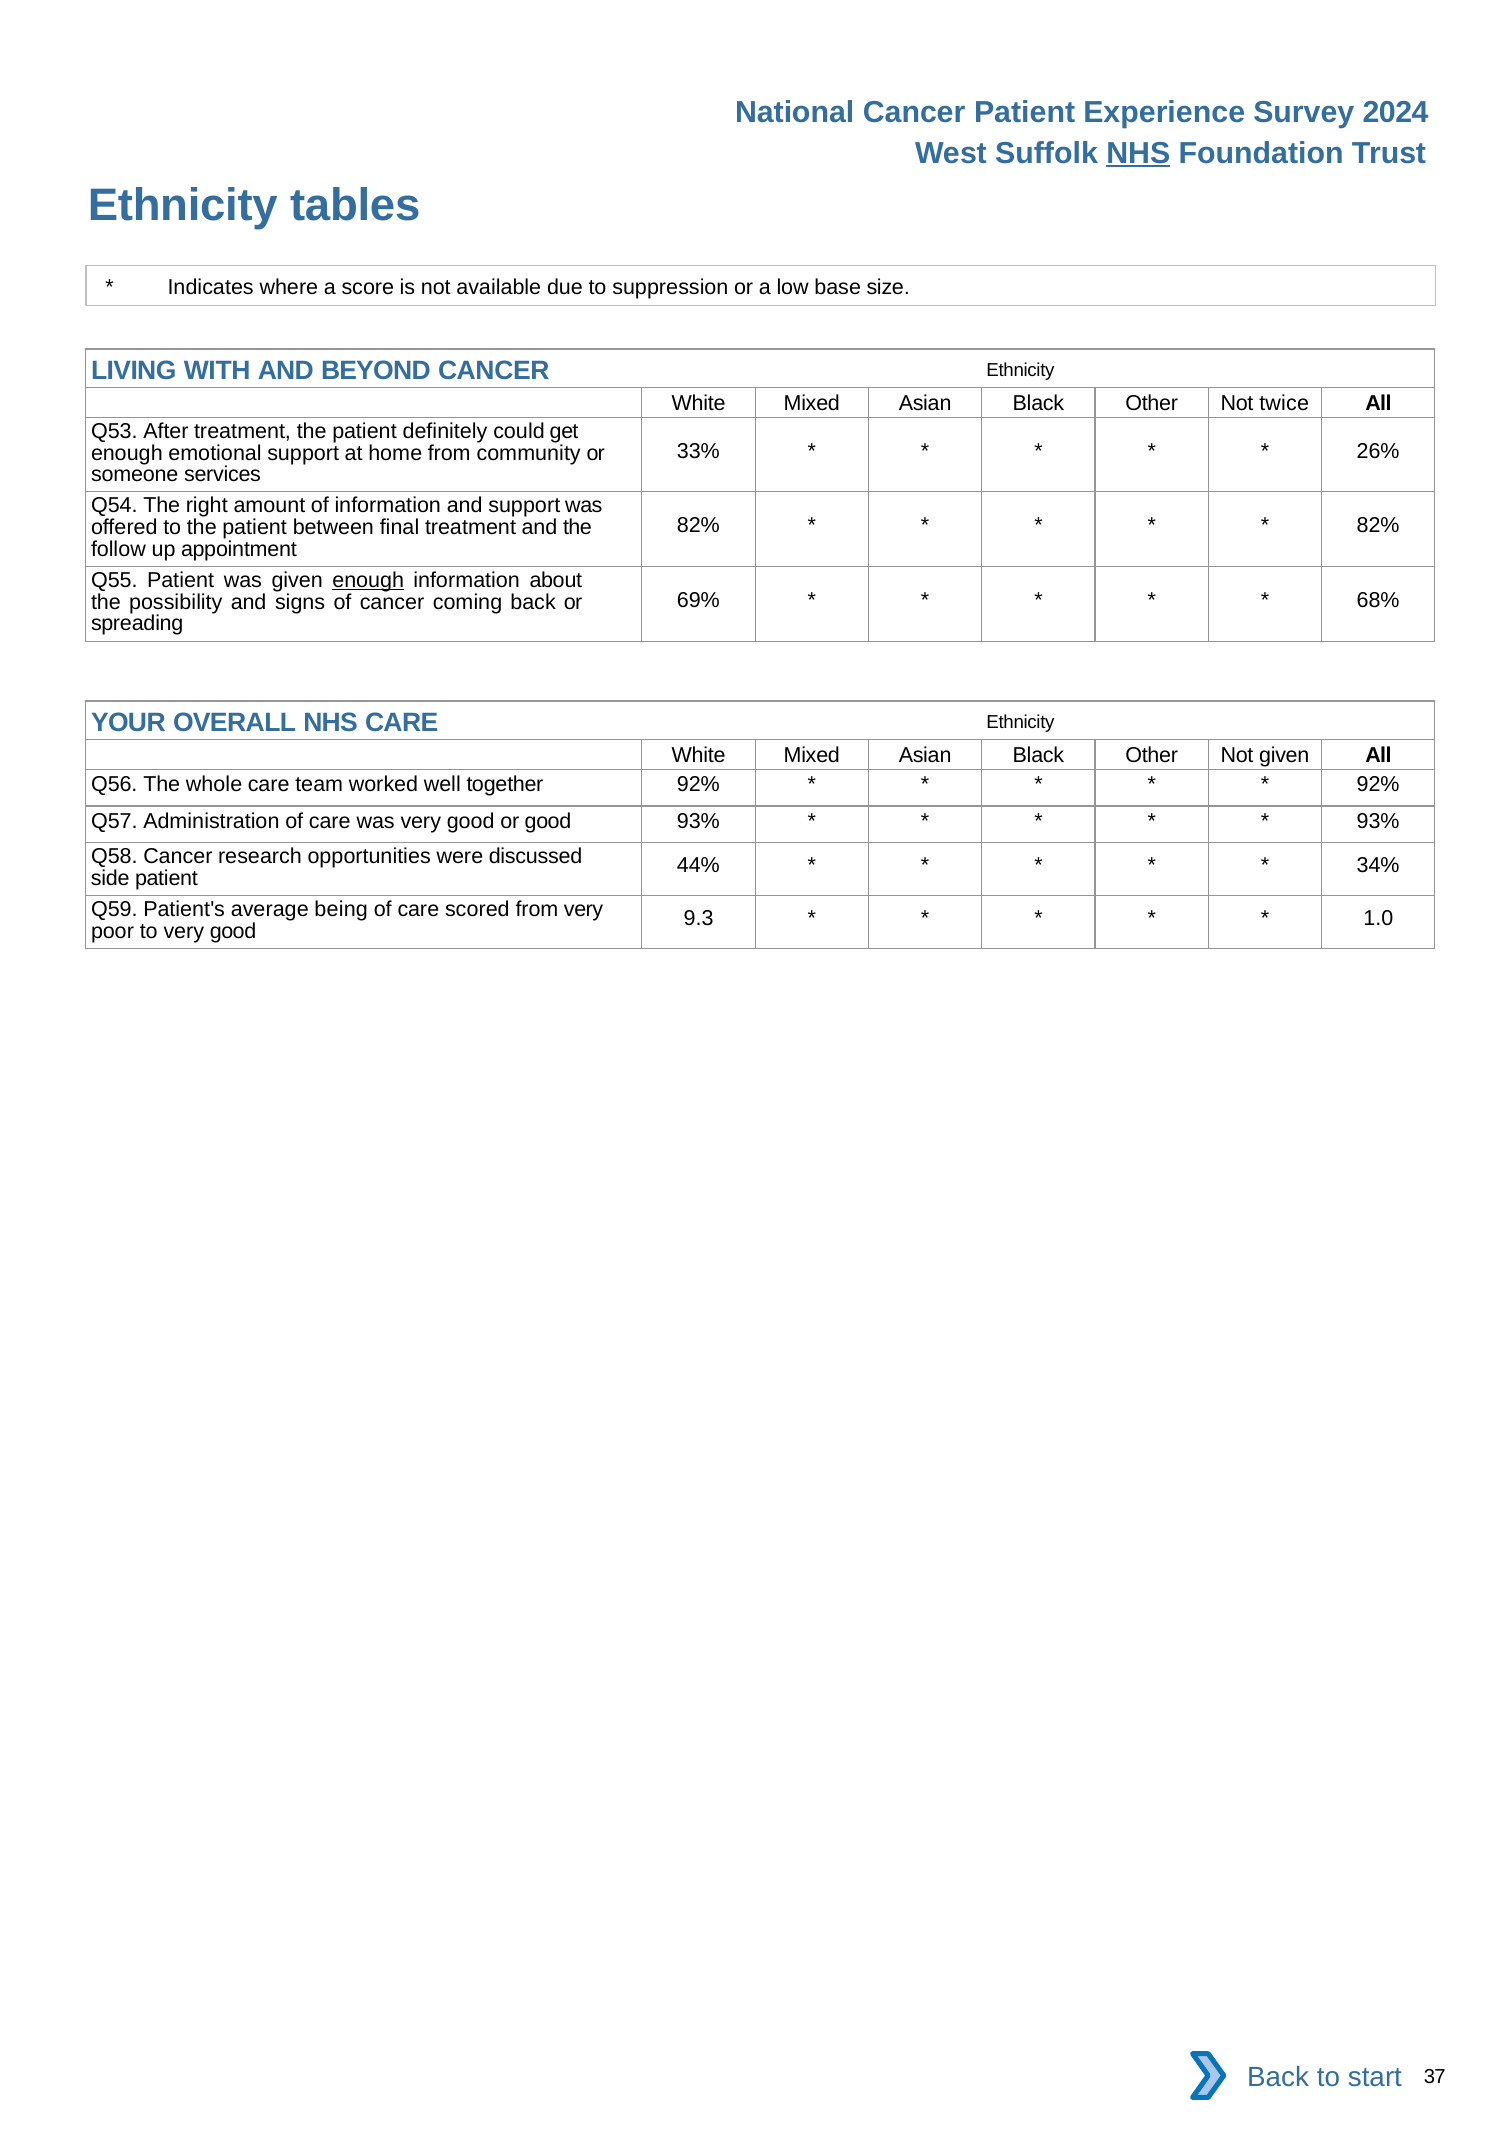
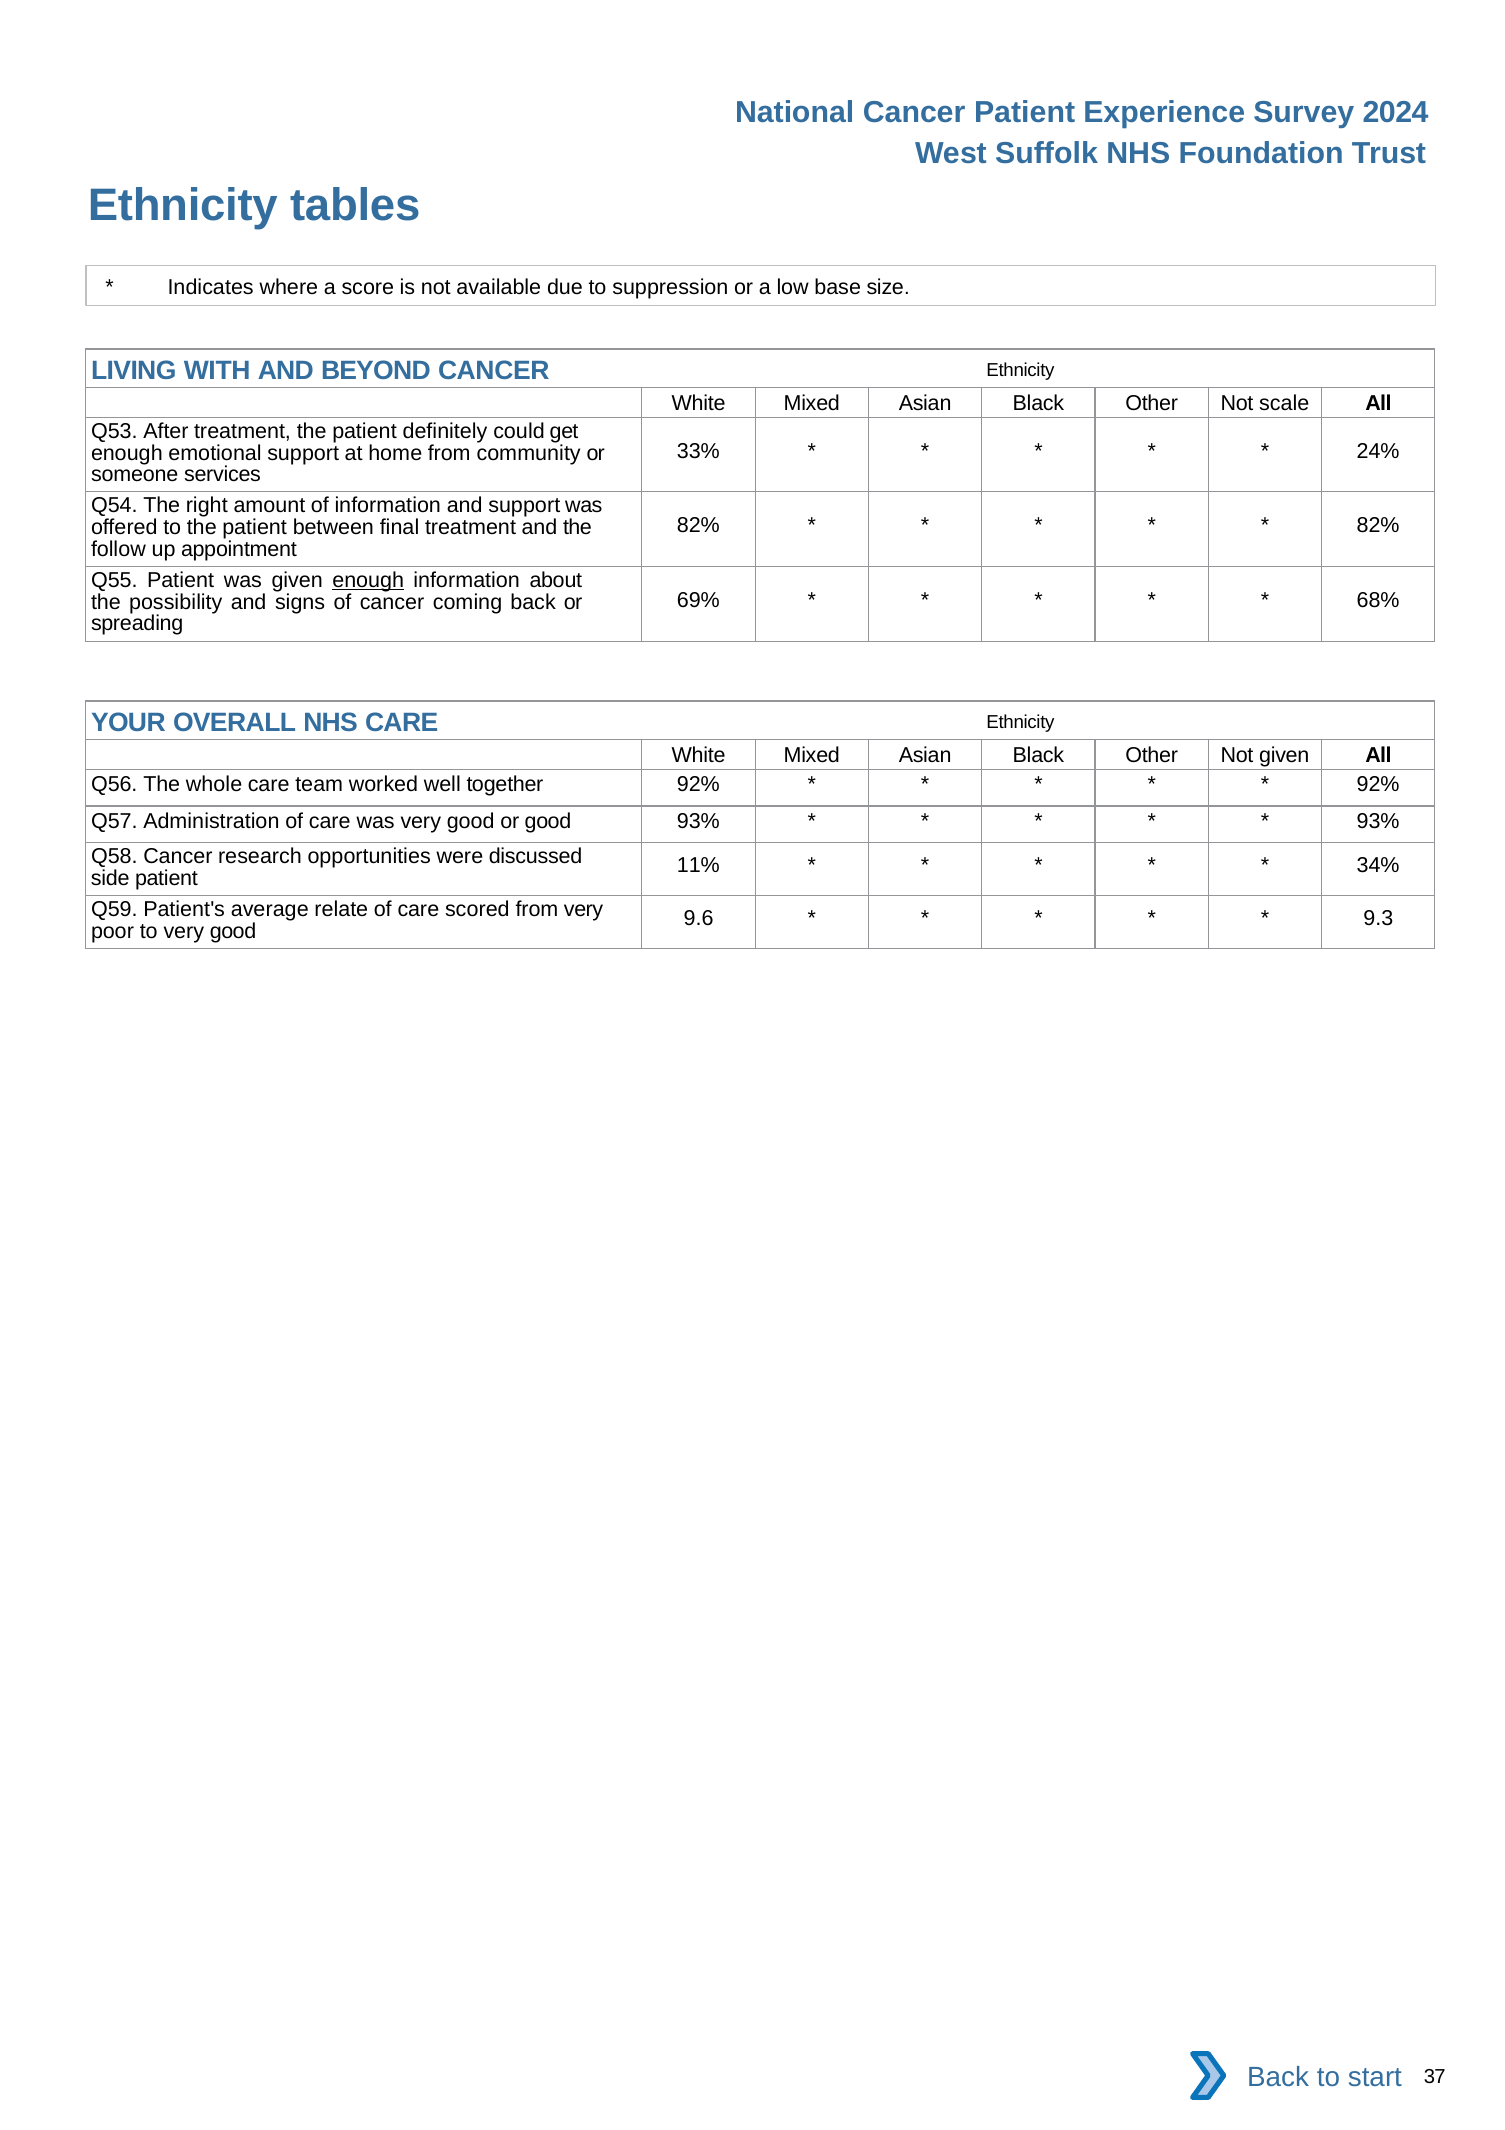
NHS underline: present -> none (1138, 153)
twice: twice -> scale (1284, 403)
26%: 26% -> 24% (1378, 451)
44%: 44% -> 11% (698, 866)
being: being -> relate (341, 909)
9.3: 9.3 -> 9.6 (699, 918)
1.0: 1.0 -> 9.3 (1378, 918)
